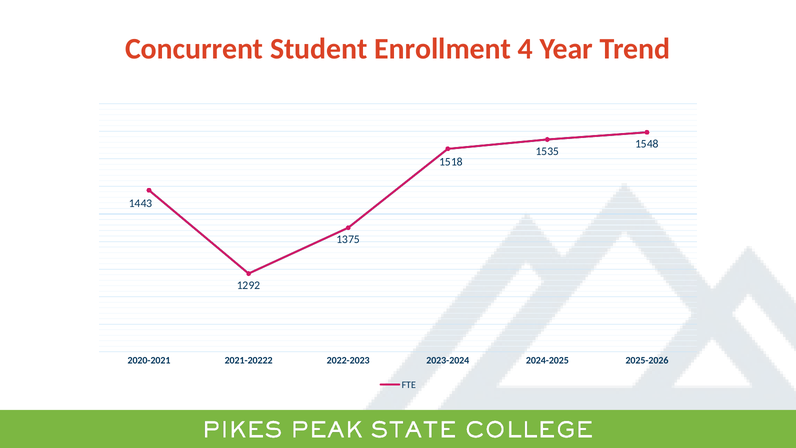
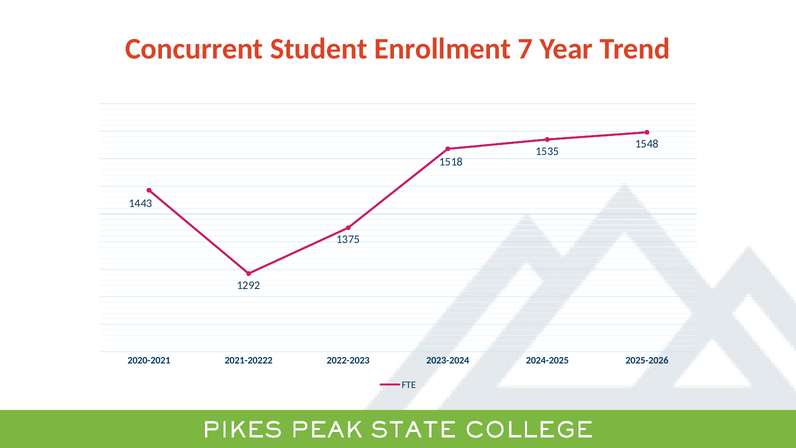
4: 4 -> 7 (525, 49)
